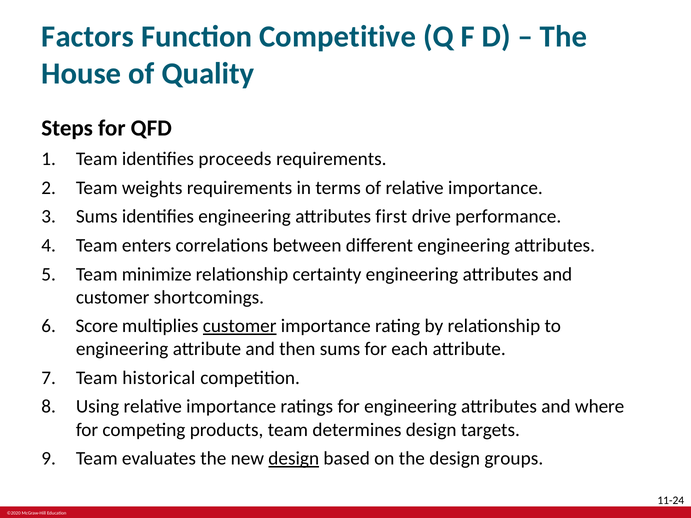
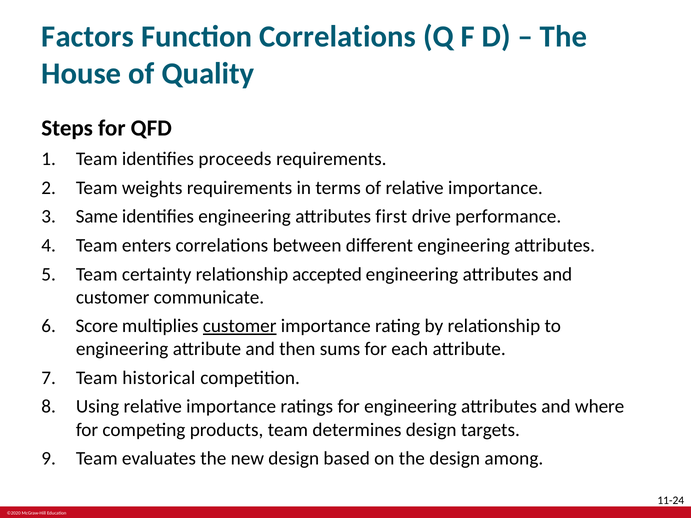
Function Competitive: Competitive -> Correlations (338, 37)
Sums: Sums -> Same (97, 217)
minimize: minimize -> certainty (157, 274)
certainty: certainty -> accepted (327, 274)
shortcomings: shortcomings -> communicate (209, 297)
design underline: present -> none (294, 459)
groups: groups -> among (514, 459)
